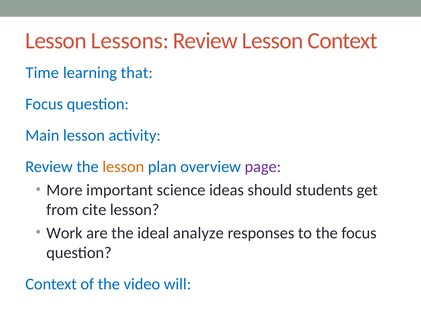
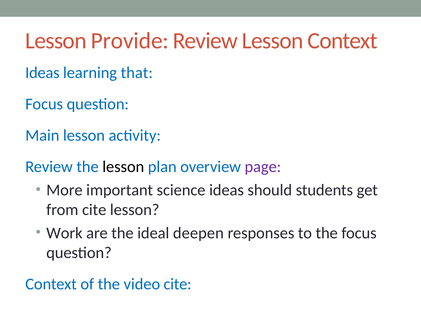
Lessons: Lessons -> Provide (130, 41)
Time: Time -> Ideas (42, 73)
lesson colour: orange -> black (123, 167)
analyze: analyze -> deepen (198, 233)
video will: will -> cite (178, 284)
